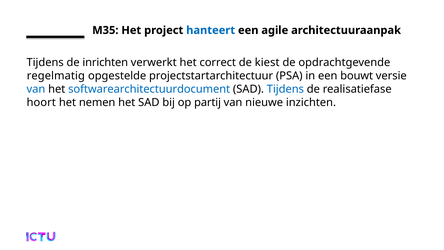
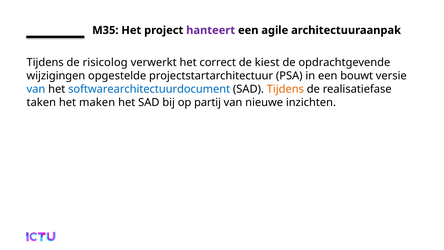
hanteert colour: blue -> purple (211, 30)
inrichten: inrichten -> risicolog (105, 62)
regelmatig: regelmatig -> wijzigingen (56, 76)
Tijdens colour: blue -> orange (285, 89)
hoort: hoort -> taken (41, 102)
nemen: nemen -> maken (97, 102)
